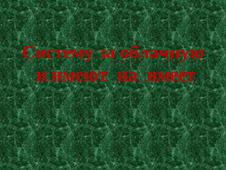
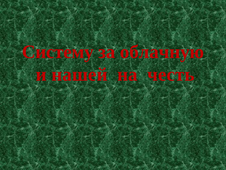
имеют: имеют -> нашей (79, 74)
имеет: имеет -> честь (171, 74)
